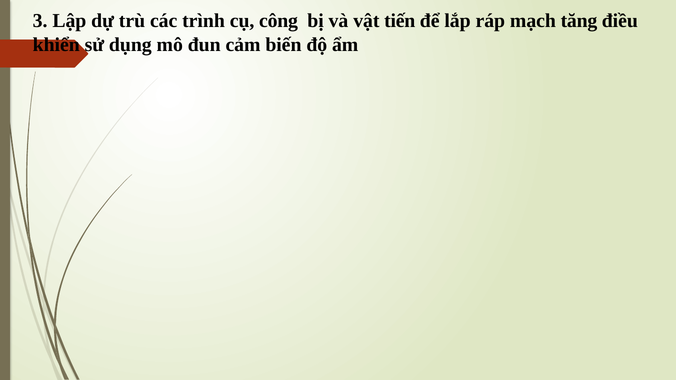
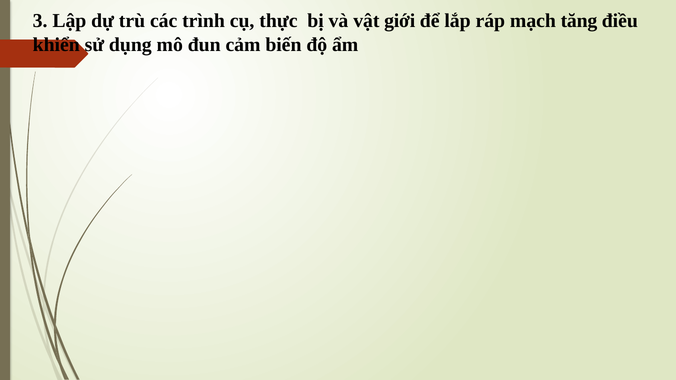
công: công -> thực (278, 21)
tiến: tiến -> giới (400, 21)
